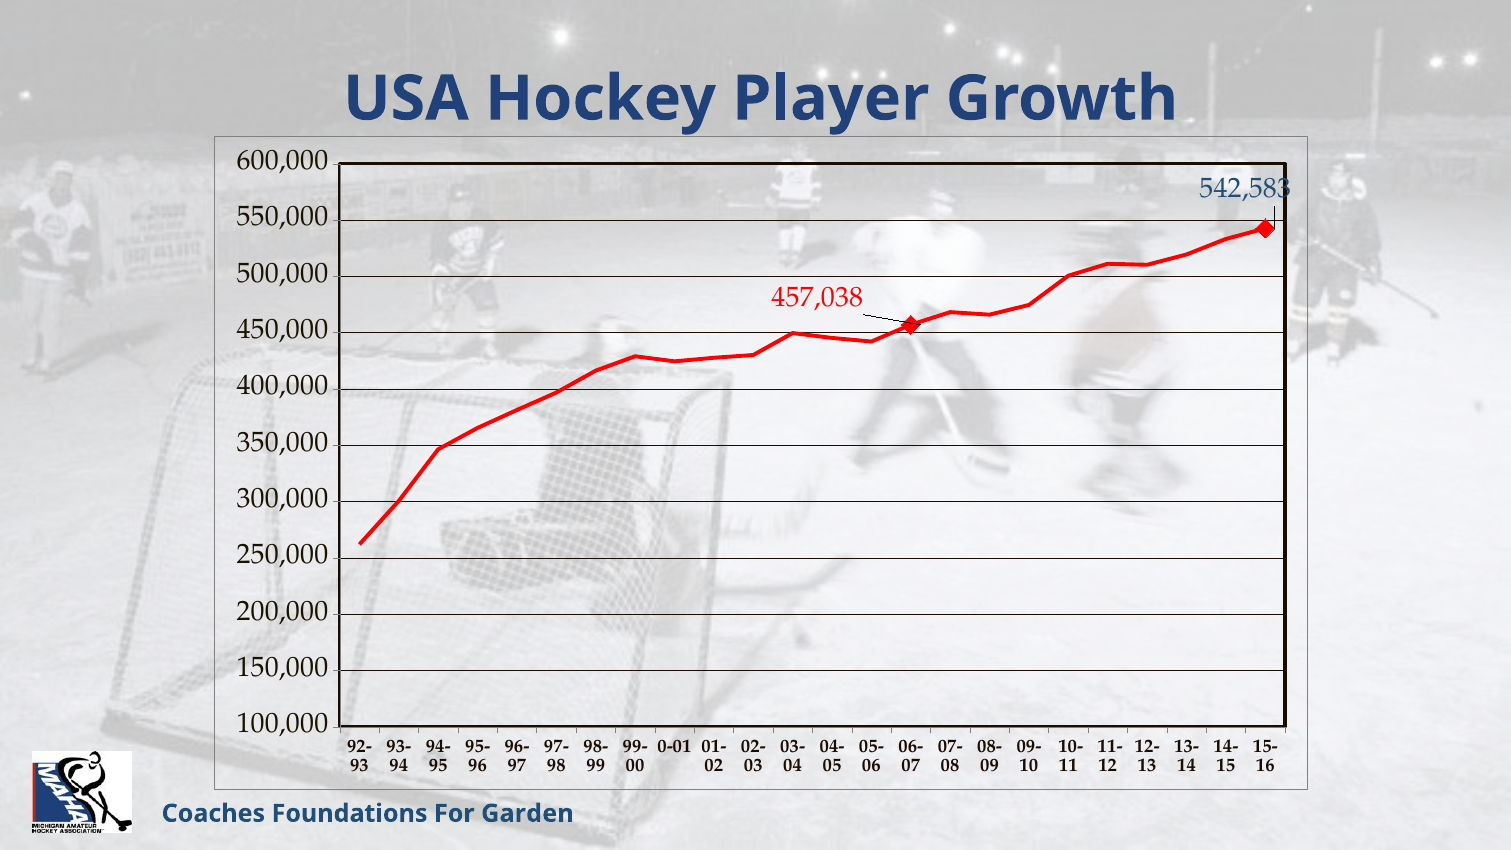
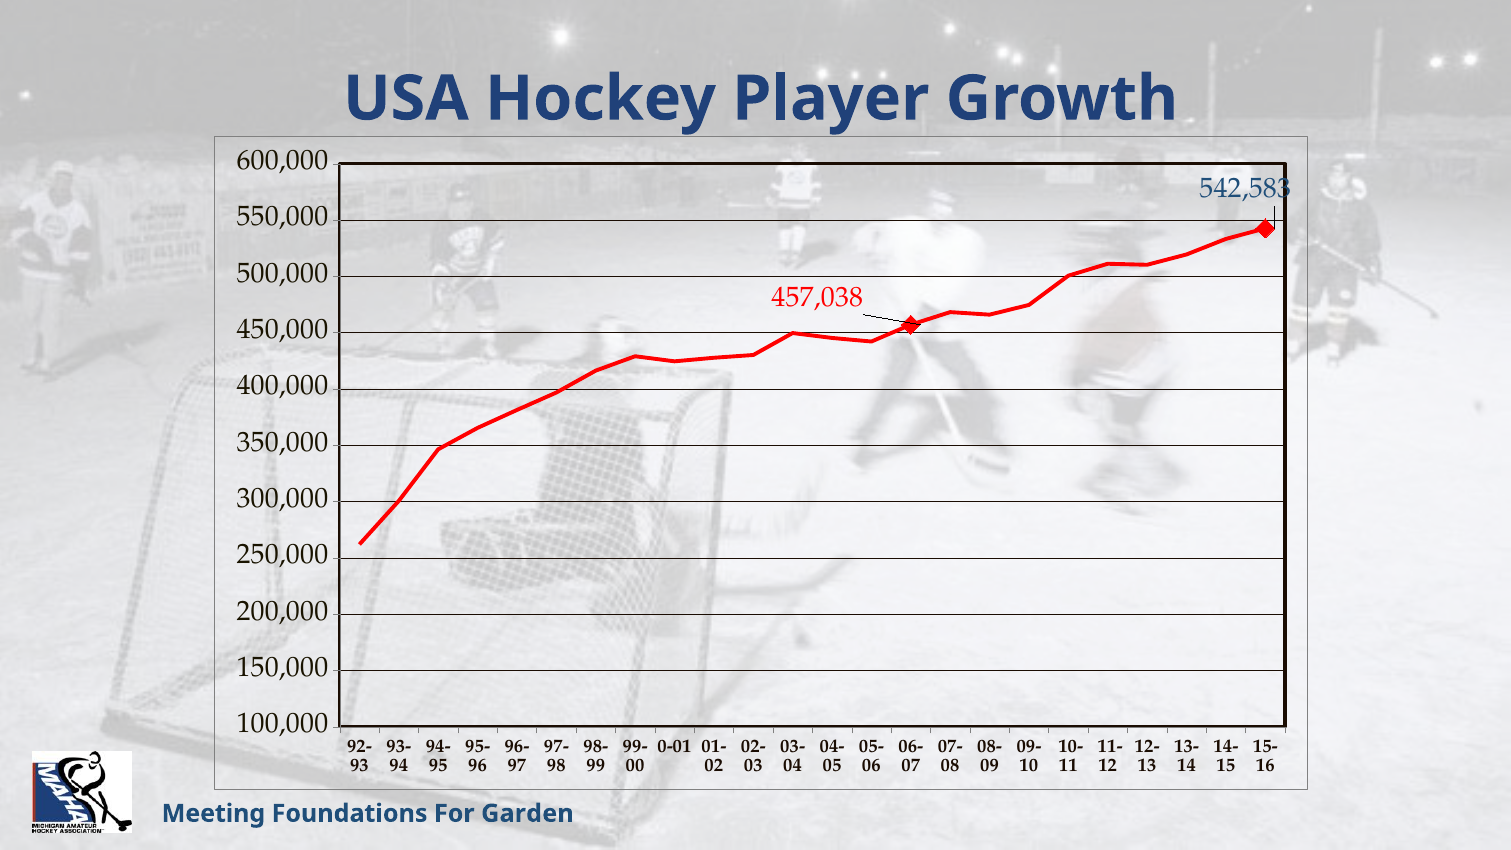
Coaches: Coaches -> Meeting (213, 813)
